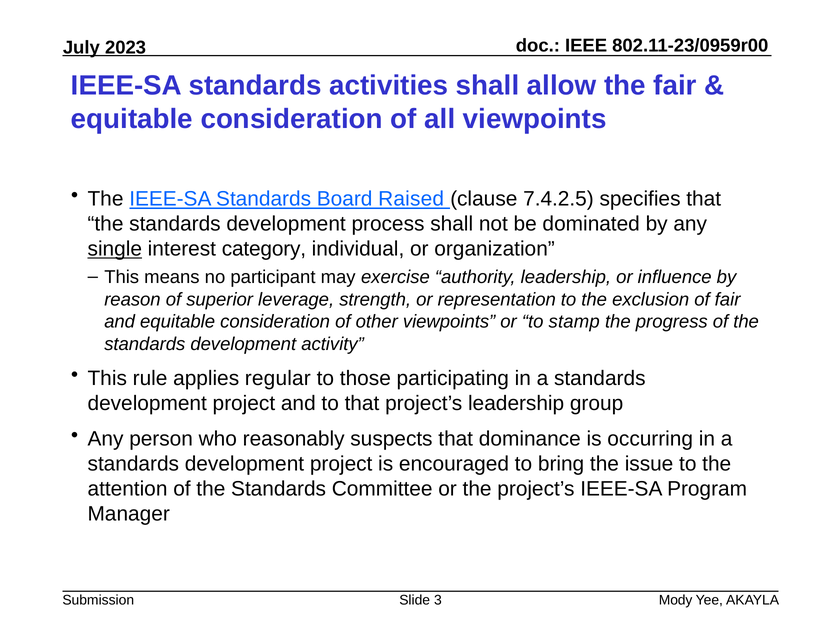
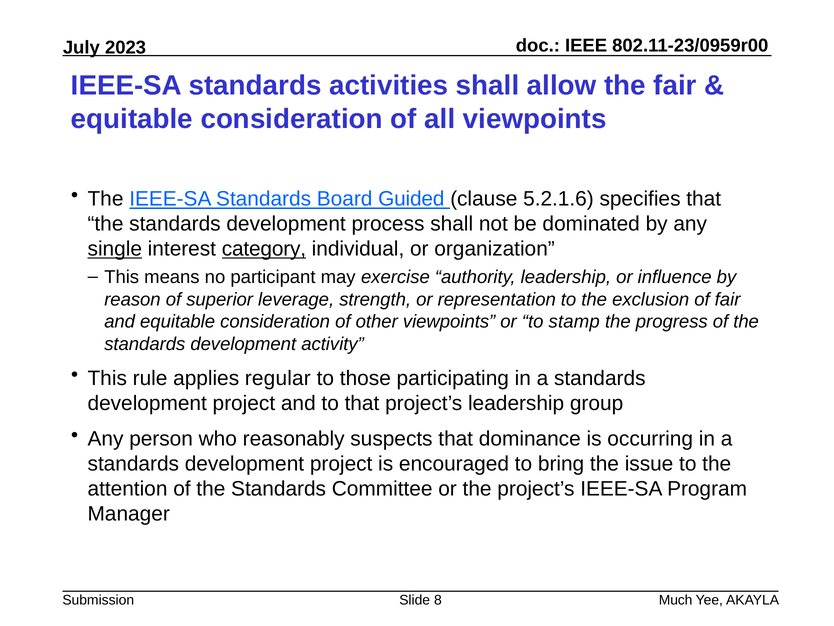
Raised: Raised -> Guided (411, 199)
7.4.2.5: 7.4.2.5 -> 5.2.1.6 (558, 199)
category underline: none -> present (264, 249)
3: 3 -> 8 (438, 600)
Mody: Mody -> Much (676, 600)
